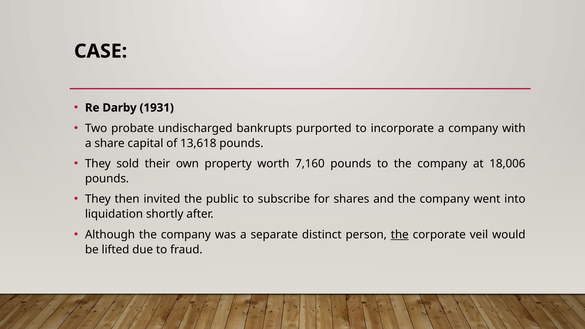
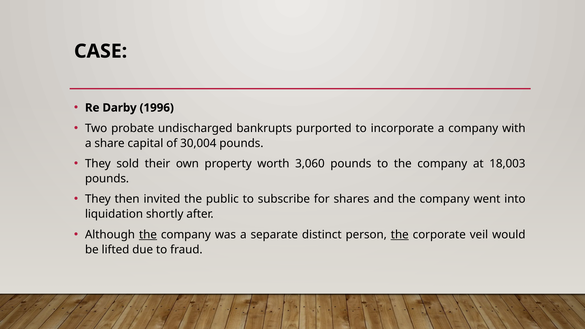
1931: 1931 -> 1996 (157, 108)
13,618: 13,618 -> 30,004 (198, 143)
7,160: 7,160 -> 3,060 (310, 164)
18,006: 18,006 -> 18,003 (507, 164)
the underline: none -> present (148, 235)
